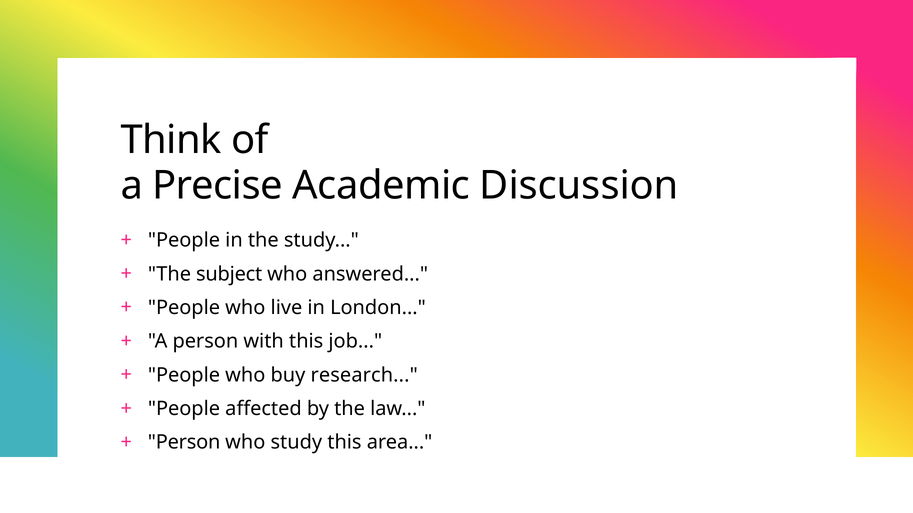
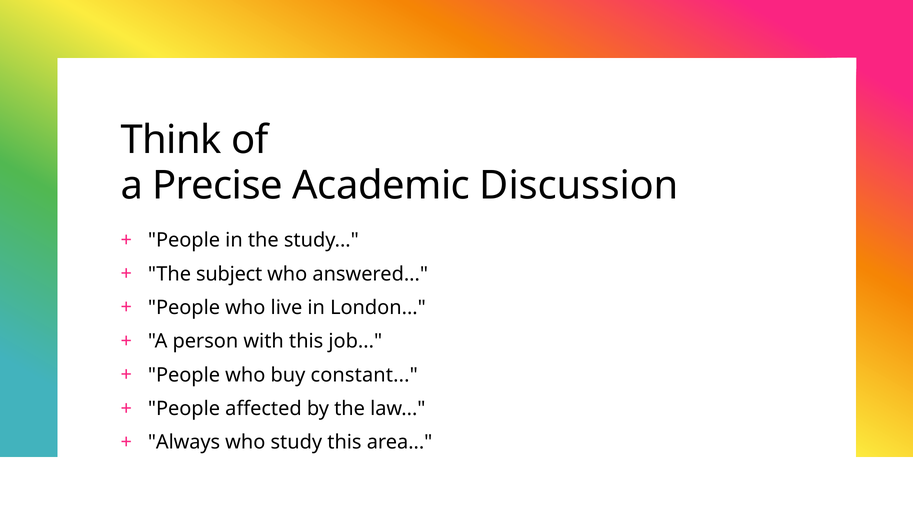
research: research -> constant (364, 375)
Person: Person -> Always (184, 443)
